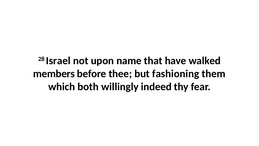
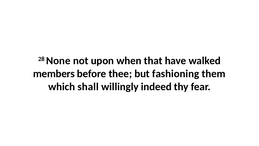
Israel: Israel -> None (58, 61)
name: name -> when (129, 61)
both: both -> shall (88, 87)
